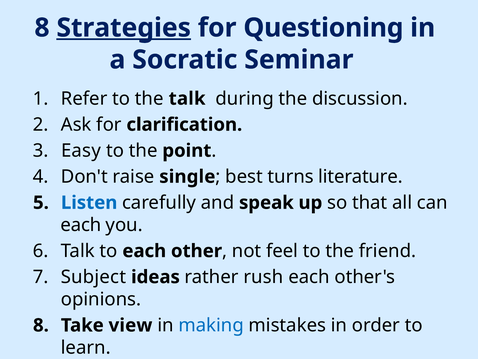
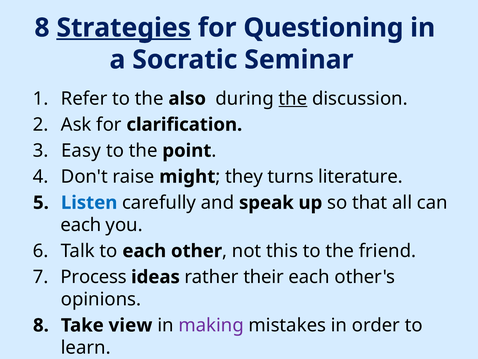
the talk: talk -> also (187, 98)
the underline: none -> present (293, 98)
single: single -> might (187, 176)
best: best -> they (244, 176)
feel: feel -> this (282, 251)
Subject: Subject -> Process (94, 277)
rush: rush -> their (264, 277)
making colour: blue -> purple (211, 325)
